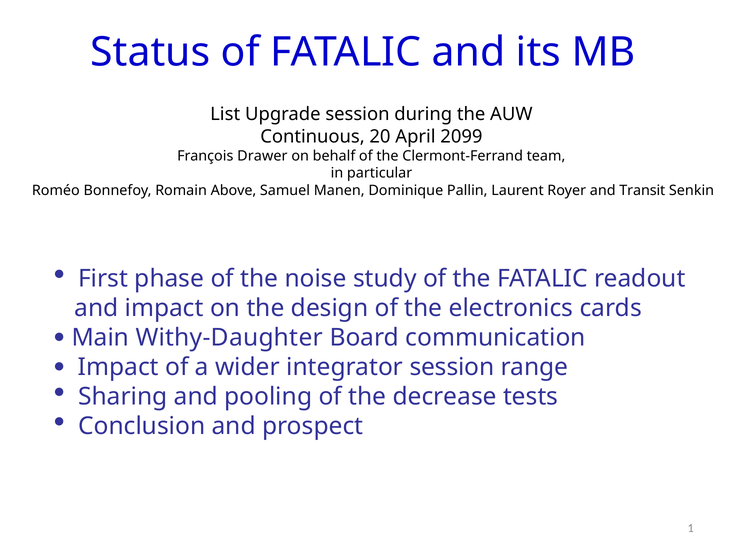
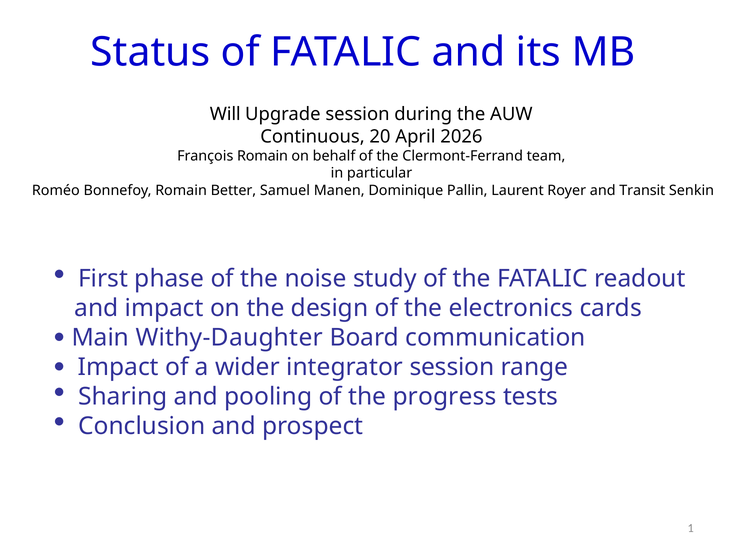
List: List -> Will (225, 114)
2099: 2099 -> 2026 (461, 137)
François Drawer: Drawer -> Romain (263, 156)
Above: Above -> Better (233, 190)
decrease: decrease -> progress (445, 397)
